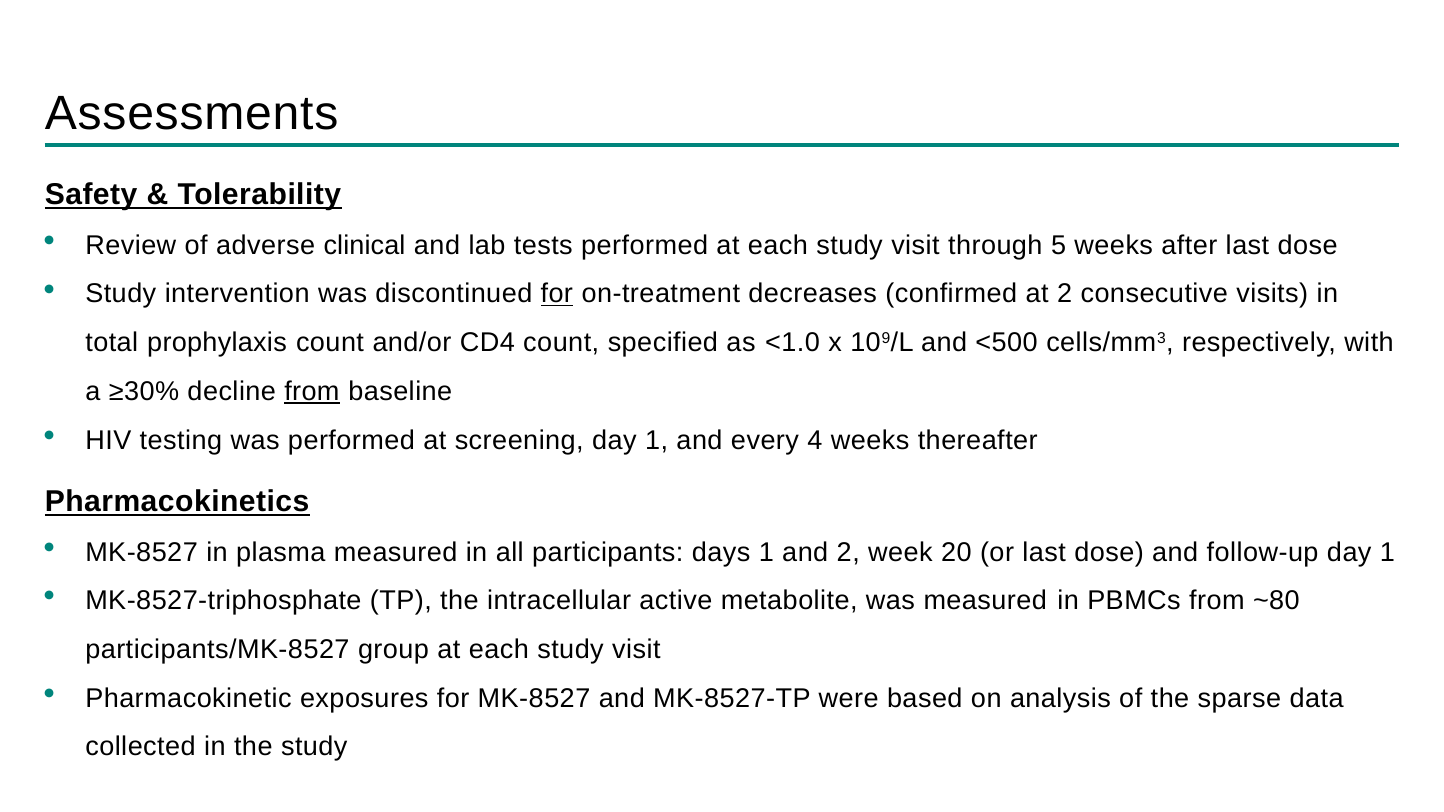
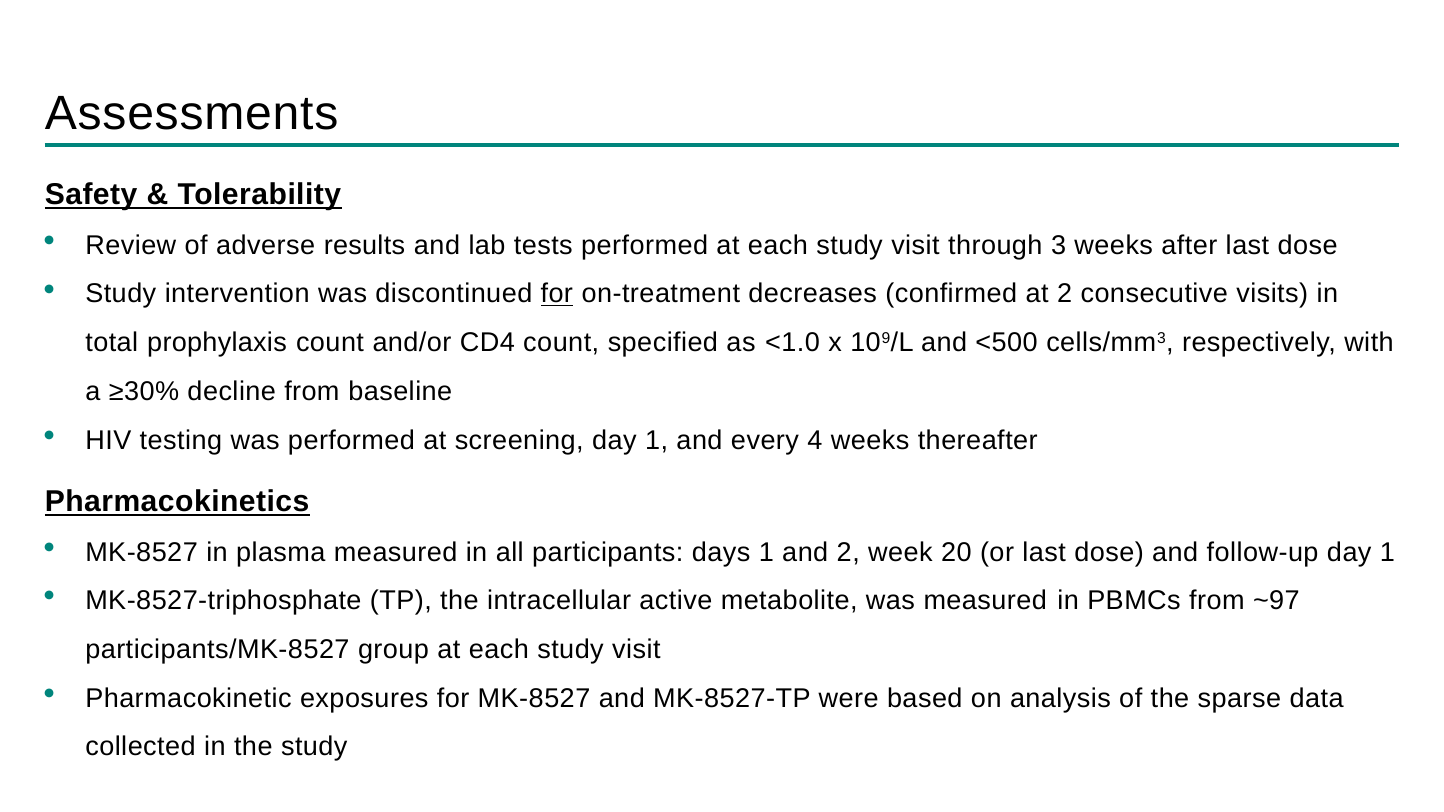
clinical: clinical -> results (364, 245)
5: 5 -> 3 (1059, 245)
from underline: present -> none (312, 392)
~80: ~80 -> ~97 (1276, 601)
